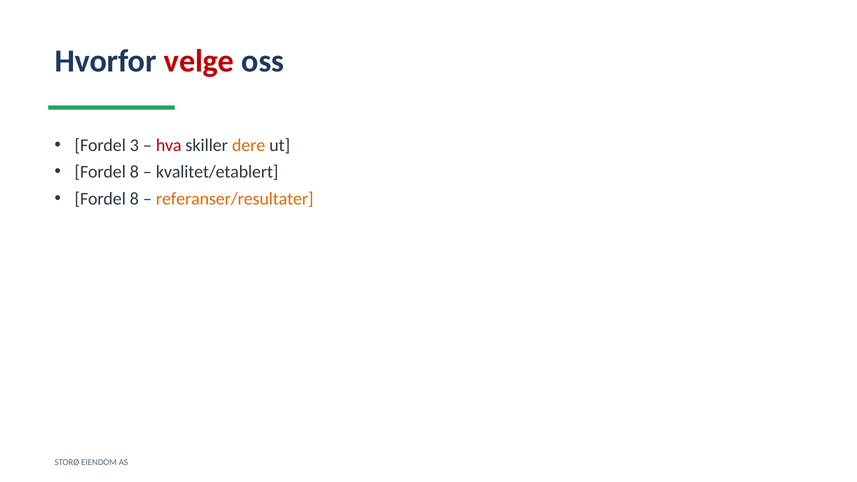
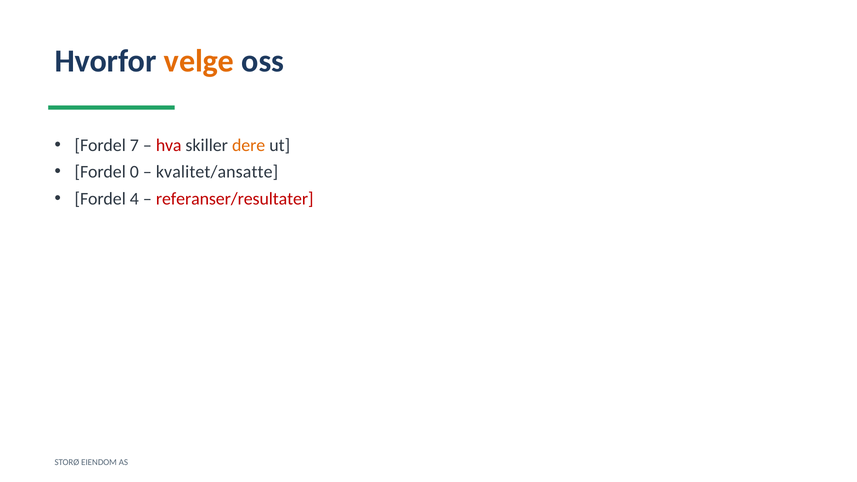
velge colour: red -> orange (199, 61)
3: 3 -> 7 (134, 145)
8: 8 -> 0 (134, 172)
kvalitet/etablert: kvalitet/etablert -> kvalitet/ansatte (217, 172)
8: 8 -> 4 (134, 199)
referanser/resultater colour: orange -> red (235, 199)
